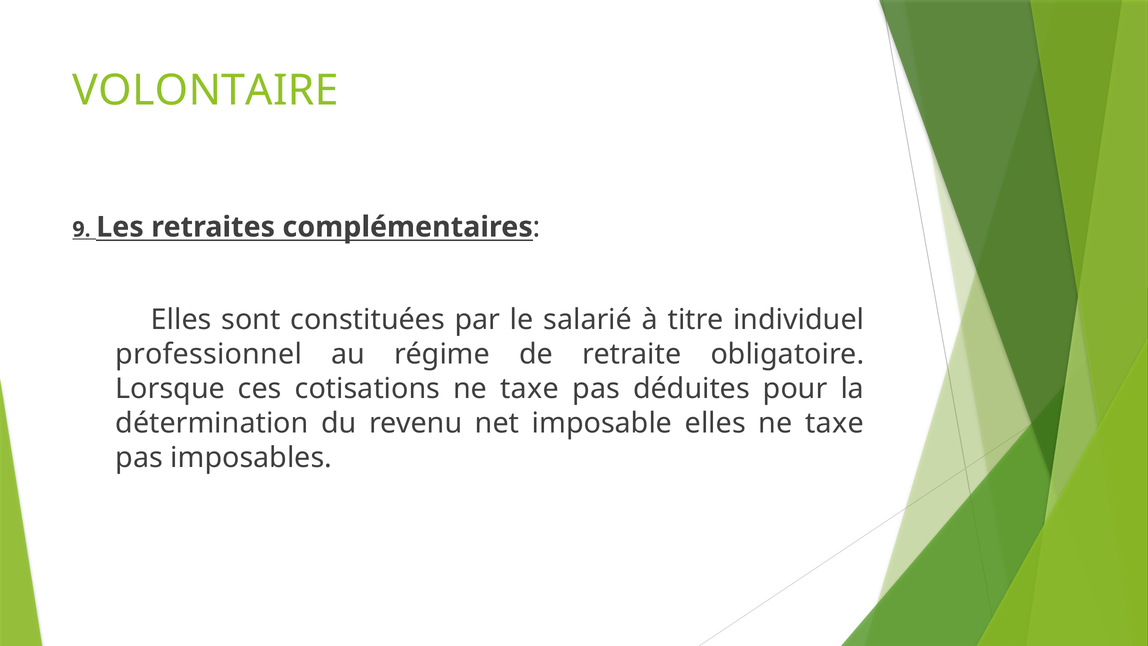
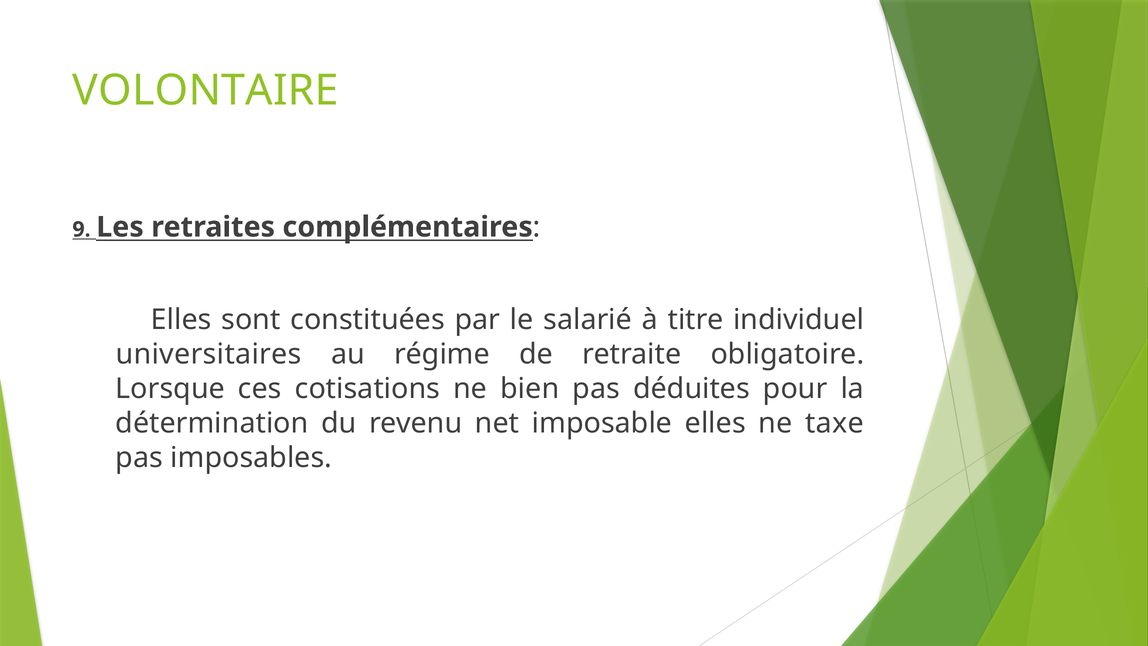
professionnel: professionnel -> universitaires (209, 354)
cotisations ne taxe: taxe -> bien (530, 389)
